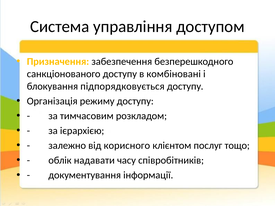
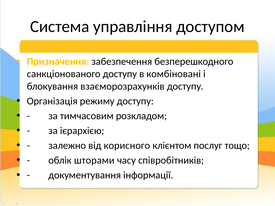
підпорядковується: підпорядковується -> взаєморозрахунків (122, 86)
надавати: надавати -> шторами (94, 161)
